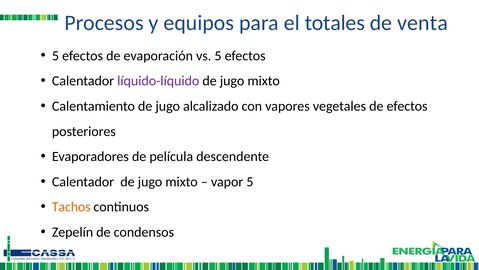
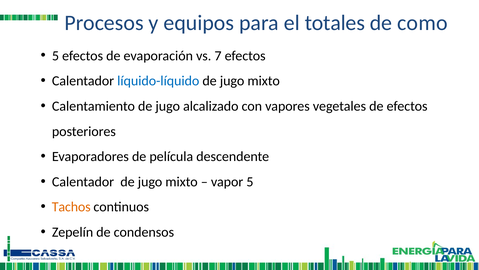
venta: venta -> como (422, 23)
vs 5: 5 -> 7 (218, 56)
líquido-líquido colour: purple -> blue (158, 81)
